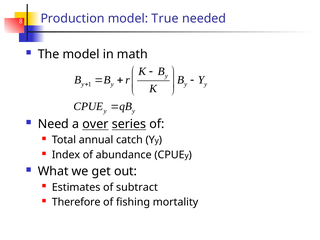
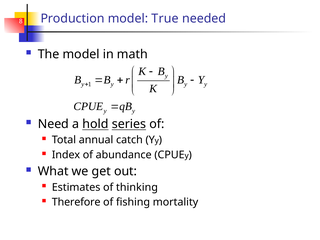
over: over -> hold (95, 124)
subtract: subtract -> thinking (137, 187)
